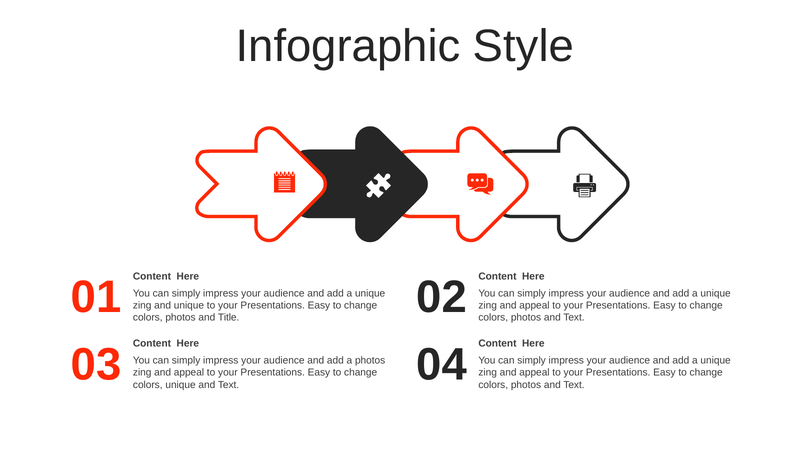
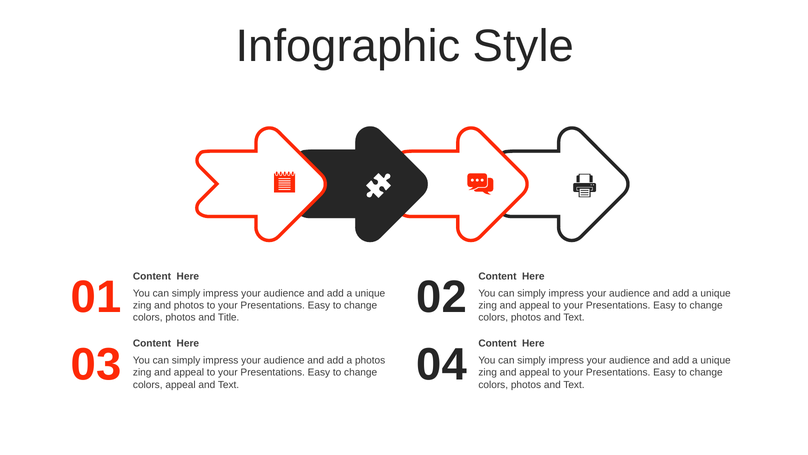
and unique: unique -> photos (189, 305)
colors unique: unique -> appeal (181, 384)
